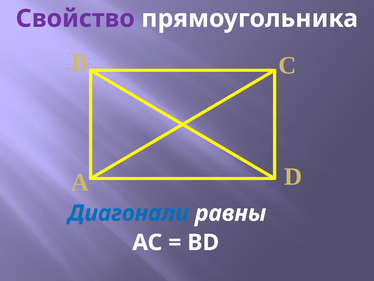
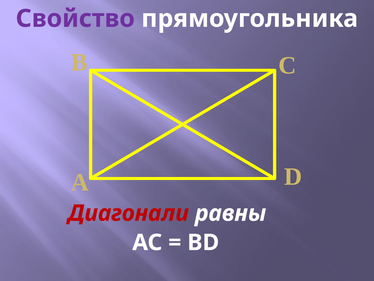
Диагонали colour: blue -> red (128, 213)
